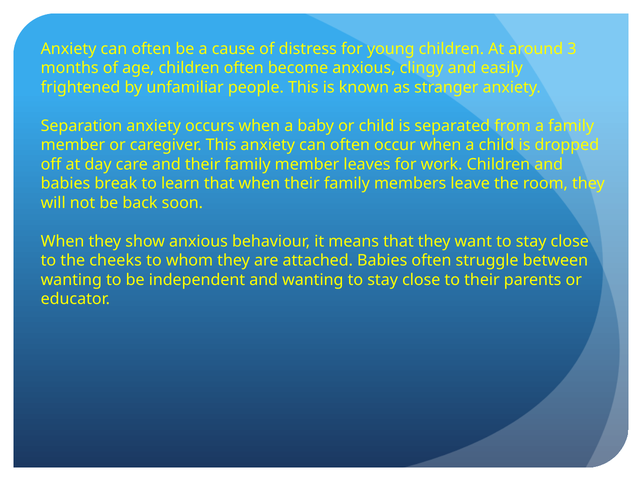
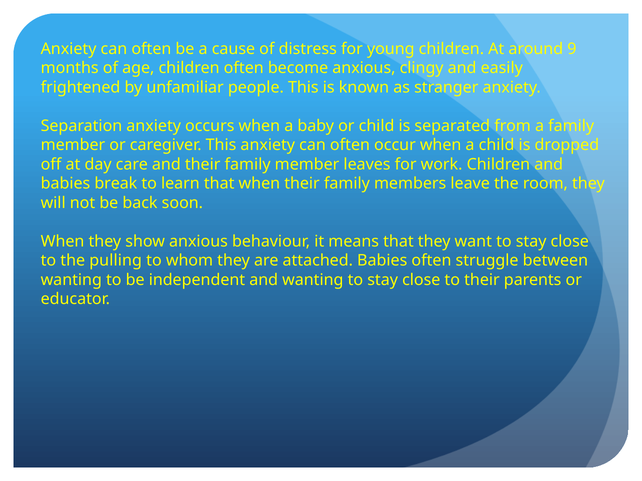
3: 3 -> 9 (572, 49)
cheeks: cheeks -> pulling (116, 261)
